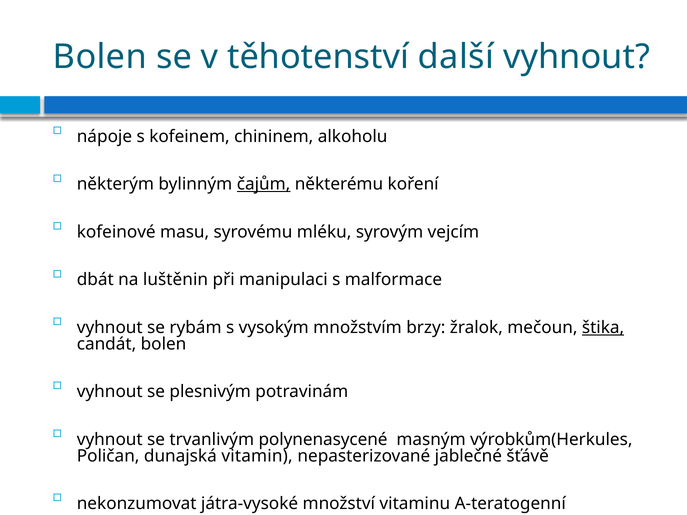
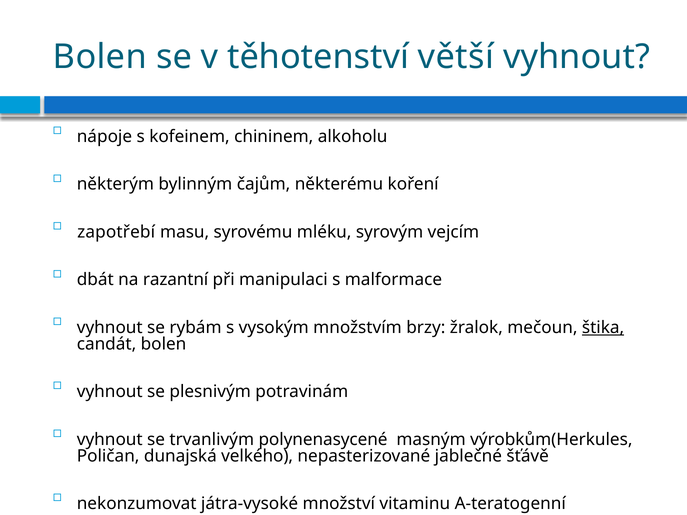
další: další -> větší (456, 57)
čajům underline: present -> none (264, 184)
kofeinové: kofeinové -> zapotřebí (116, 232)
luštěnin: luštěnin -> razantní (176, 280)
vitamin: vitamin -> velkého (257, 456)
